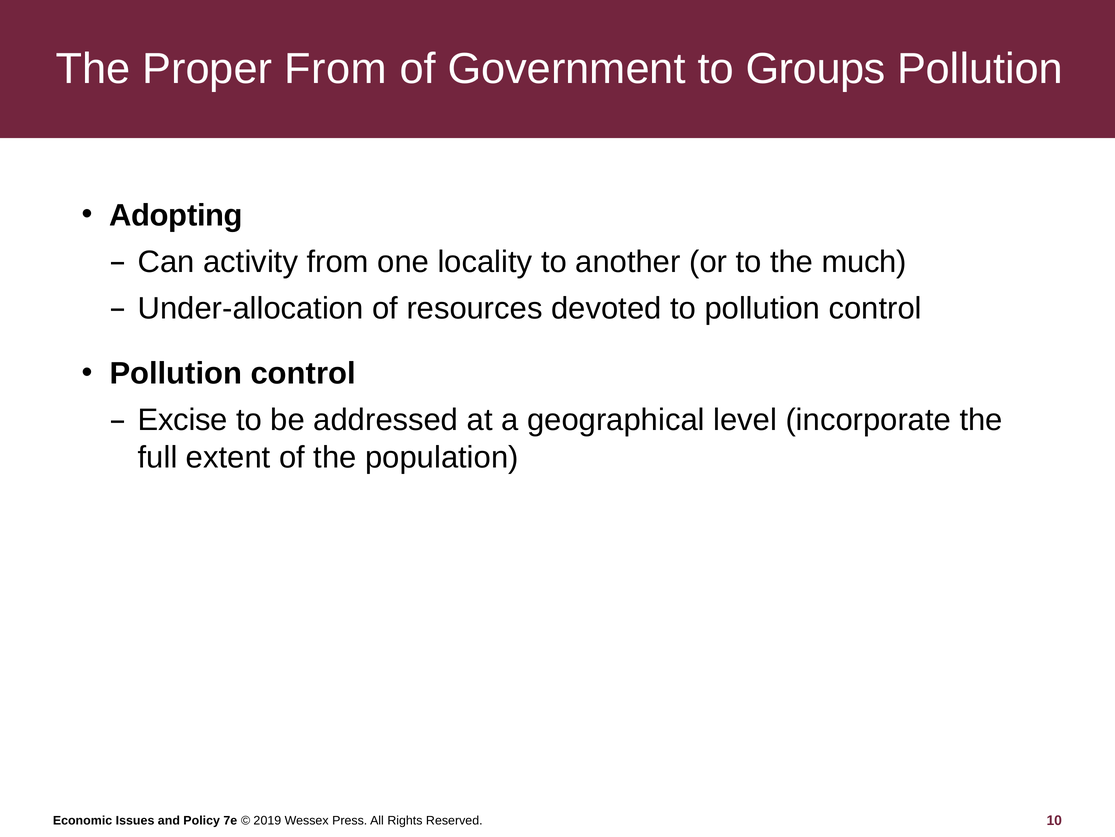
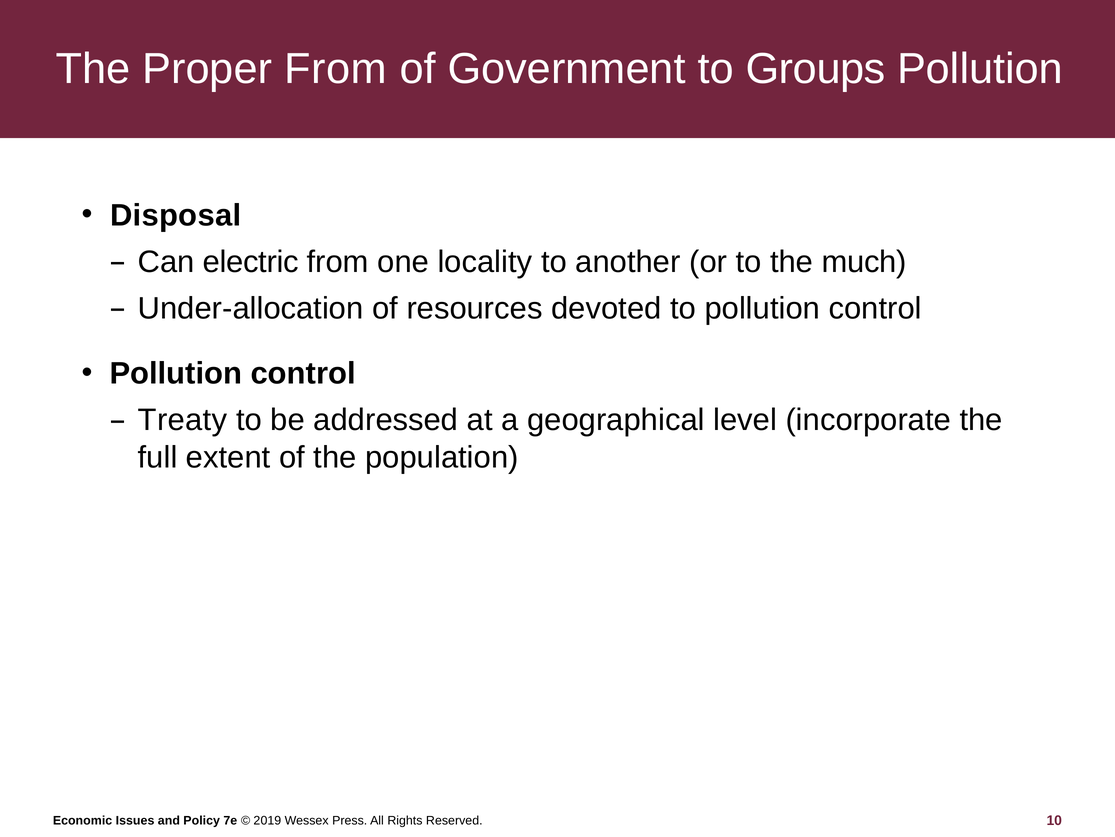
Adopting: Adopting -> Disposal (176, 215)
activity: activity -> electric (251, 262)
Excise: Excise -> Treaty (182, 420)
